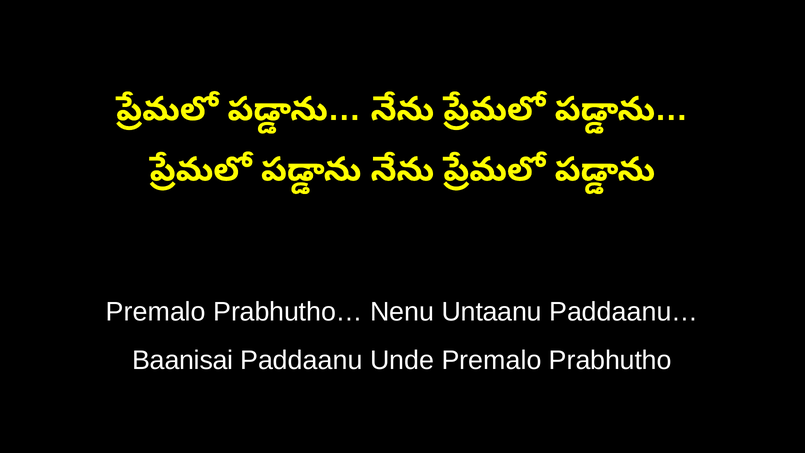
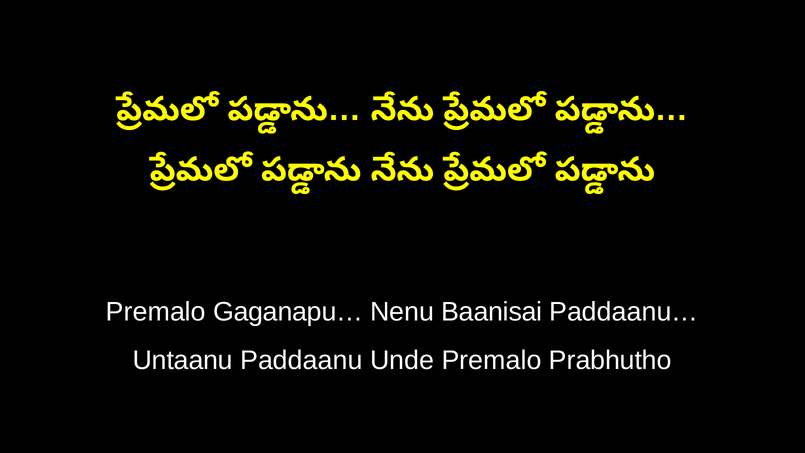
Prabhutho…: Prabhutho… -> Gaganapu… (288, 312)
Untaanu: Untaanu -> Baanisai (492, 312)
Baanisai: Baanisai -> Untaanu (183, 360)
